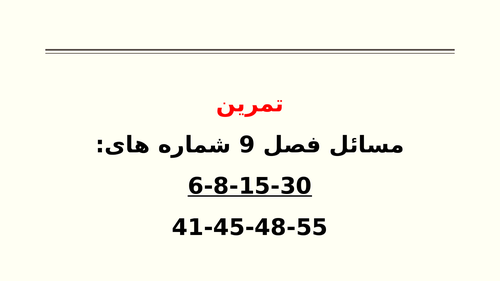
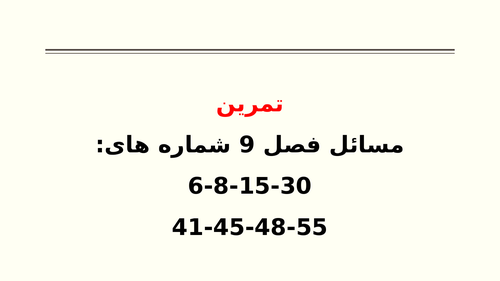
6-8-15-30 underline: present -> none (250, 186)
